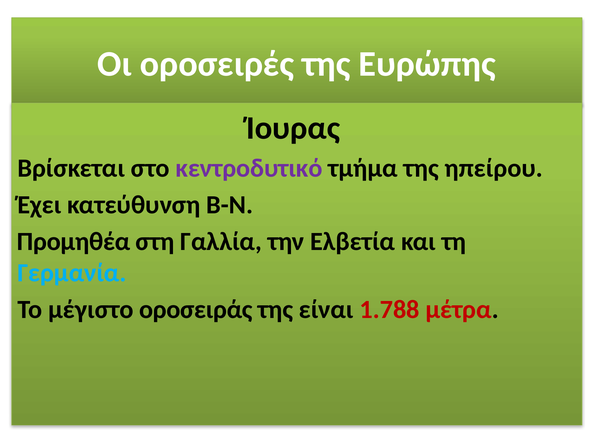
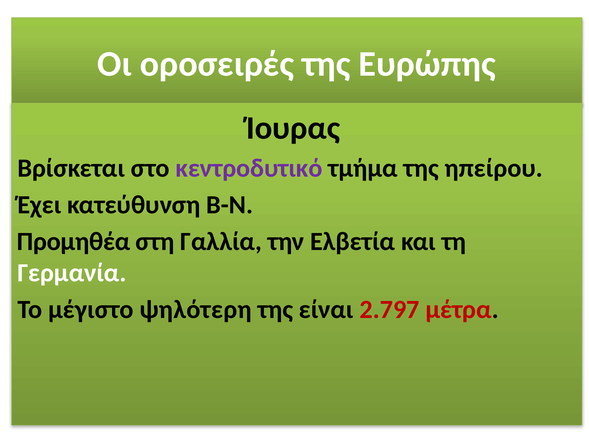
Γερμανία colour: light blue -> white (72, 273)
οροσειράς: οροσειράς -> ψηλότερη (196, 309)
1.788: 1.788 -> 2.797 (390, 309)
